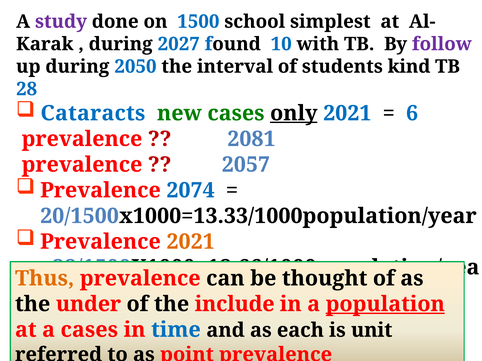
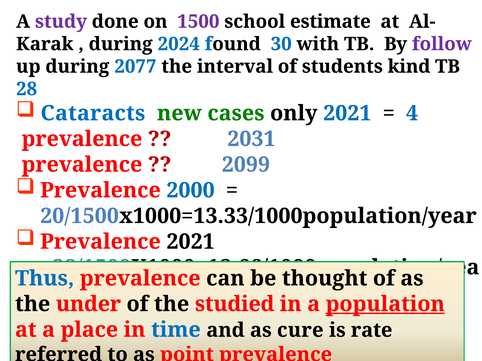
1500 colour: blue -> purple (198, 22)
simplest: simplest -> estimate (330, 22)
2027: 2027 -> 2024 (179, 44)
10: 10 -> 30 (281, 44)
2050: 2050 -> 2077 (135, 67)
only underline: present -> none (294, 113)
6: 6 -> 4 (412, 113)
2081: 2081 -> 2031 (251, 139)
2057: 2057 -> 2099 (246, 165)
2074: 2074 -> 2000 (190, 191)
2021 colour: orange -> black (191, 242)
Thus colour: orange -> blue (45, 279)
include: include -> studied (235, 304)
a cases: cases -> place (89, 330)
each: each -> cure (300, 331)
unit: unit -> rate (372, 331)
